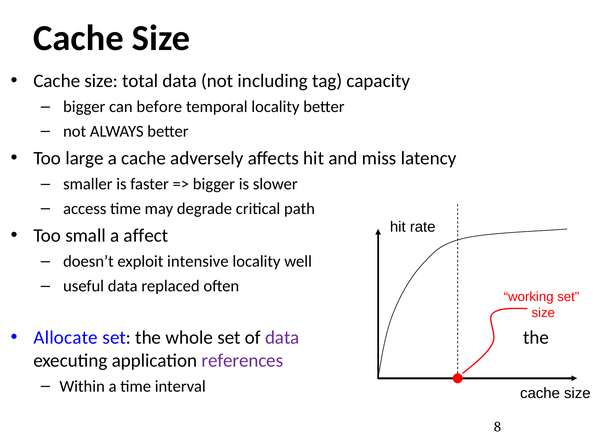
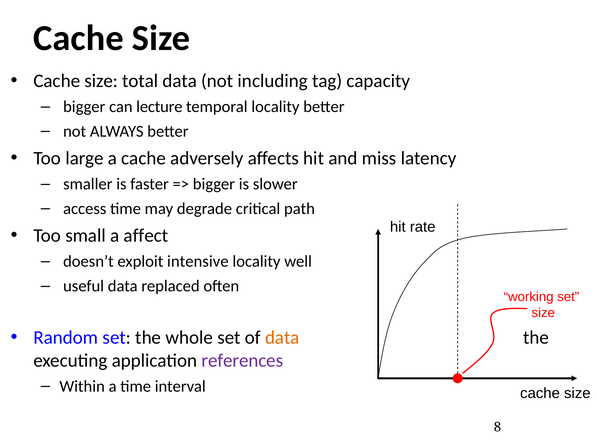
before: before -> lecture (159, 107)
Allocate: Allocate -> Random (66, 337)
data colour: purple -> orange (282, 337)
